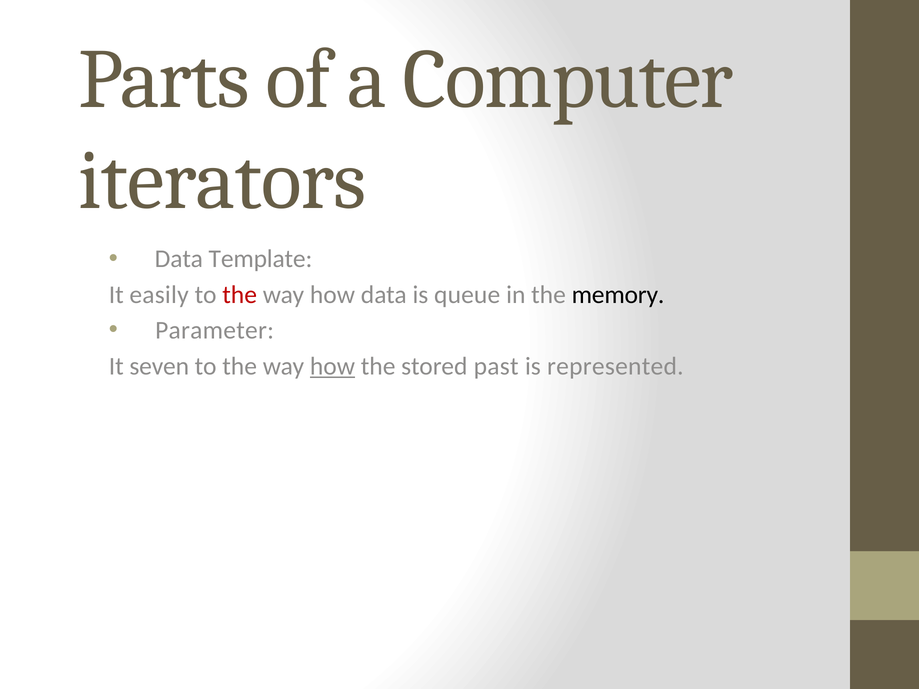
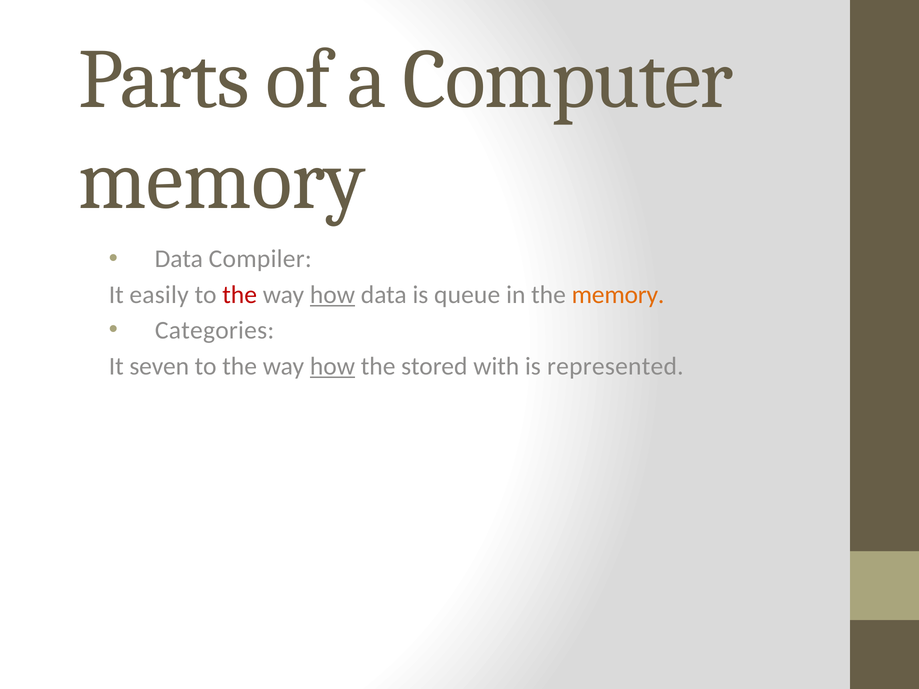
iterators: iterators -> memory (222, 180)
Template: Template -> Compiler (260, 259)
how underline: none -> present (332, 295)
memory colour: black -> orange (618, 295)
Parameter: Parameter -> Categories (215, 331)
past: past -> with (496, 366)
